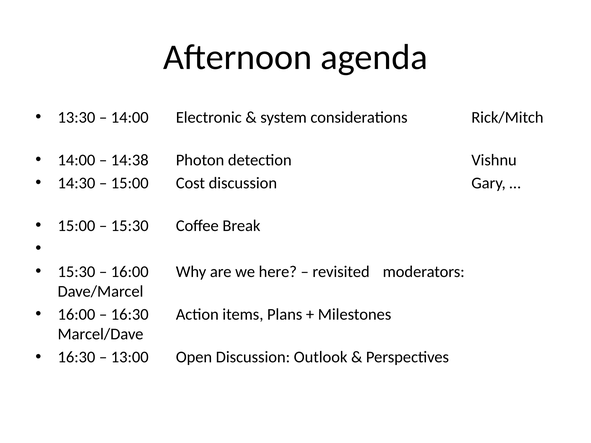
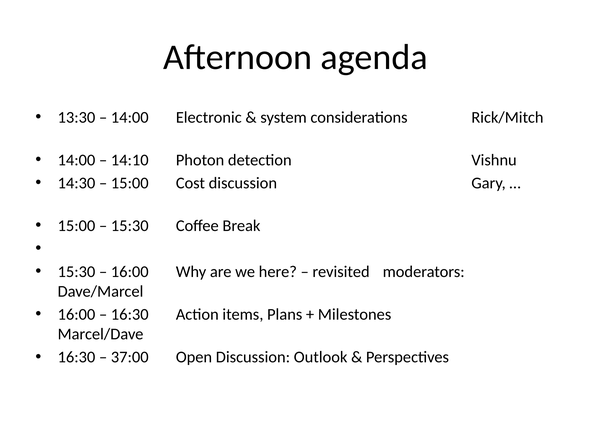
14:38: 14:38 -> 14:10 (130, 160)
13:00: 13:00 -> 37:00 (130, 357)
